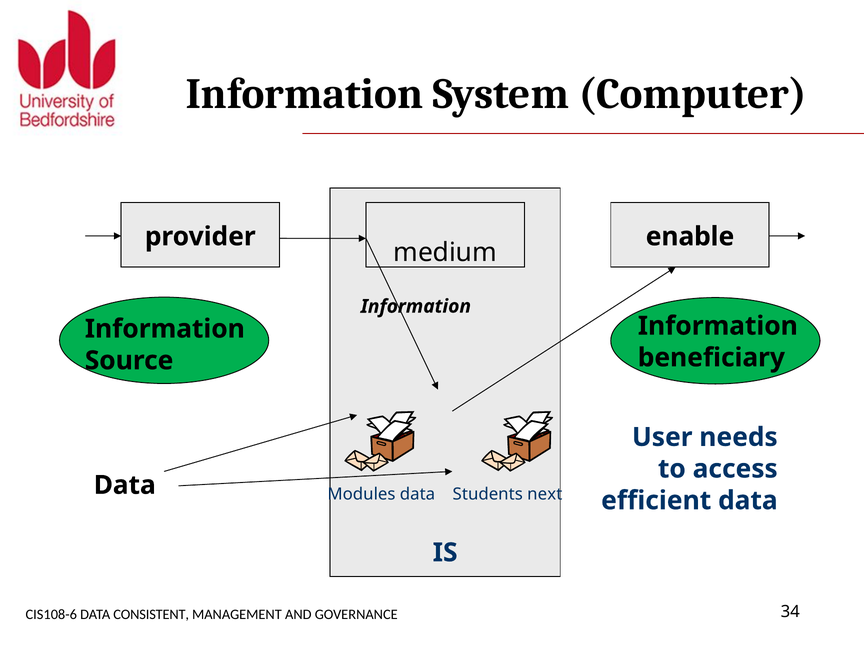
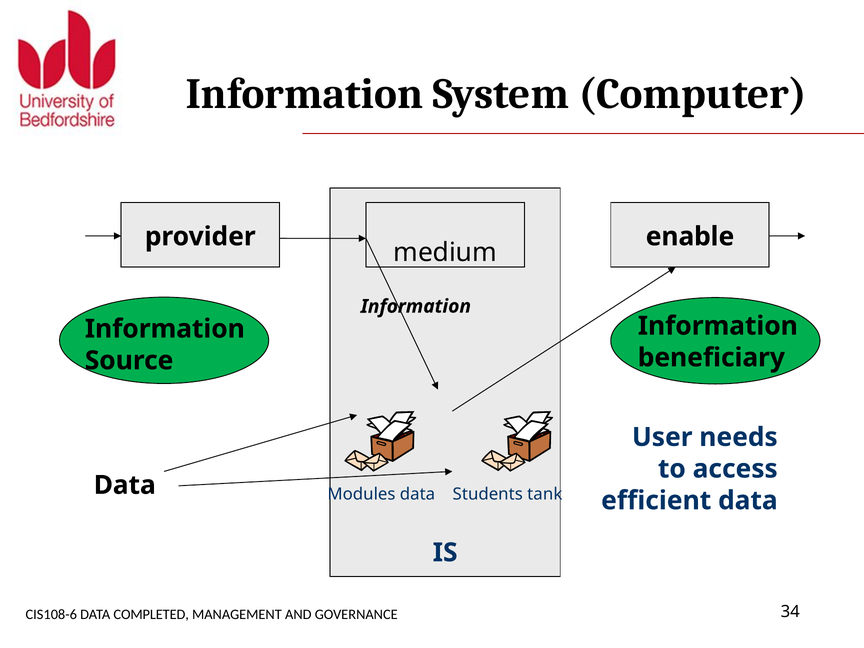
next: next -> tank (545, 494)
CONSISTENT: CONSISTENT -> COMPLETED (151, 614)
